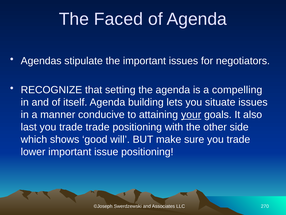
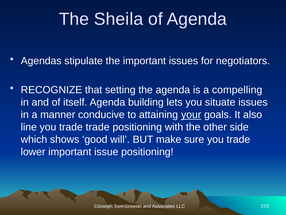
Faced: Faced -> Sheila (118, 19)
last: last -> line (29, 127)
